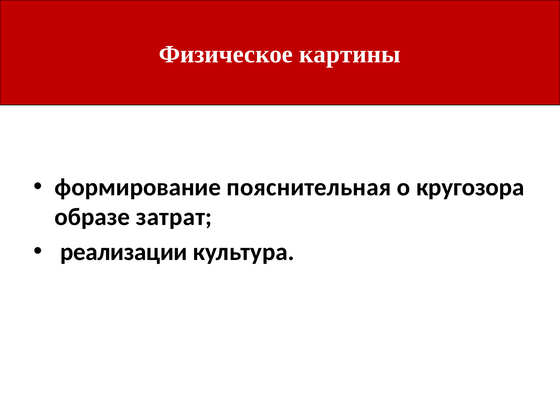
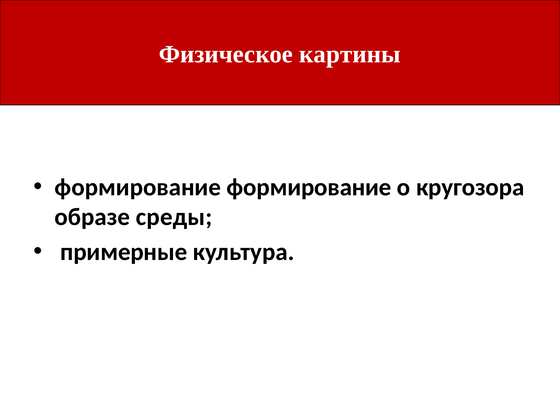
формирование пояснительная: пояснительная -> формирование (309, 187)
затрат: затрат -> среды (174, 217)
реализации: реализации -> примерные (124, 252)
